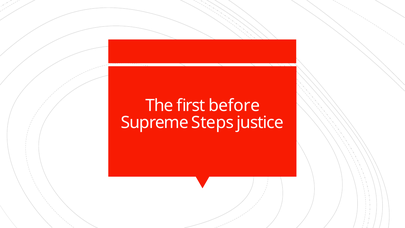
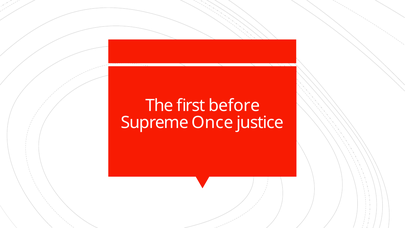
Steps: Steps -> Once (212, 123)
